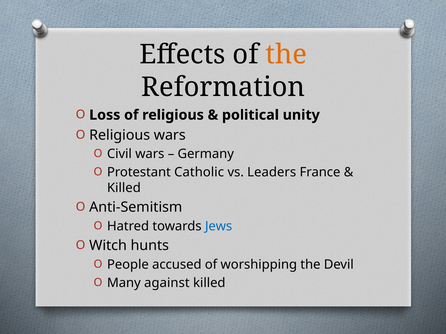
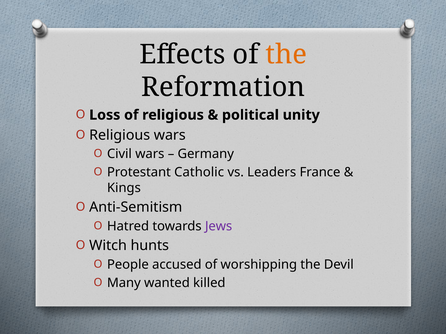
Killed: Killed -> Kings (124, 188)
Jews colour: blue -> purple (219, 227)
against: against -> wanted (167, 283)
